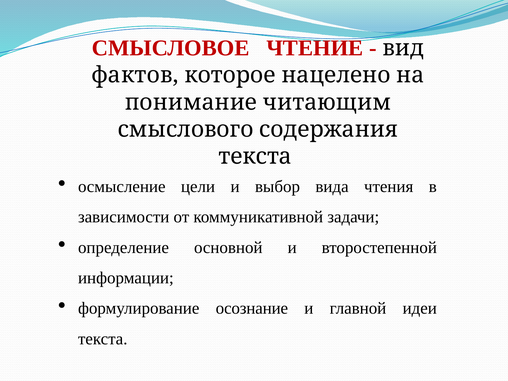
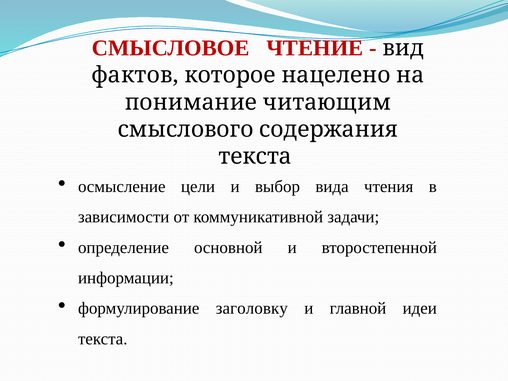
осознание: осознание -> заголовку (252, 308)
